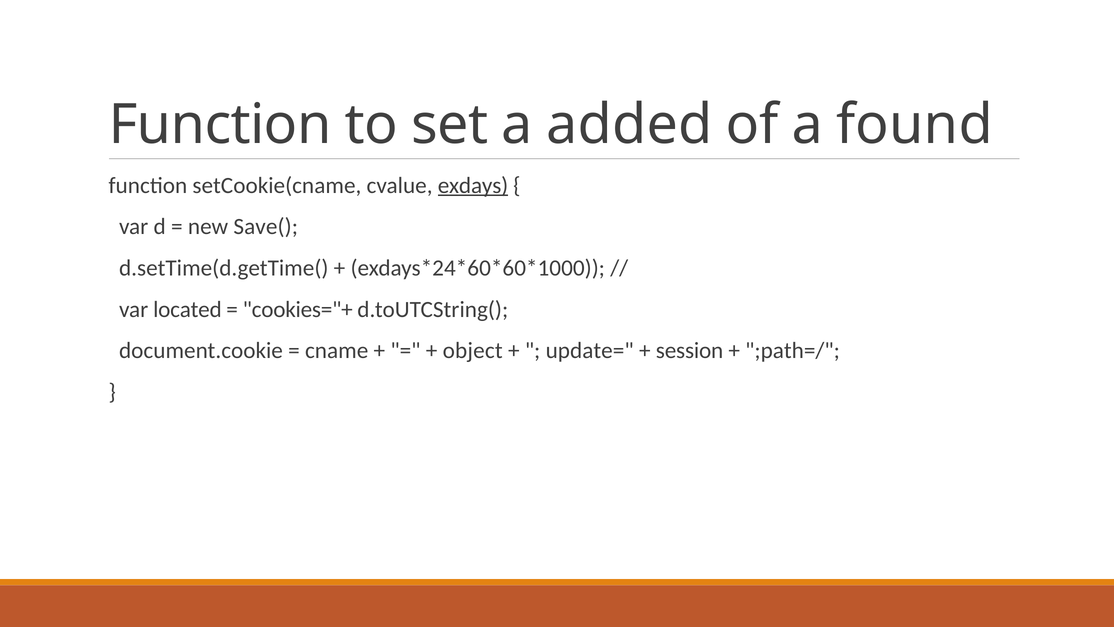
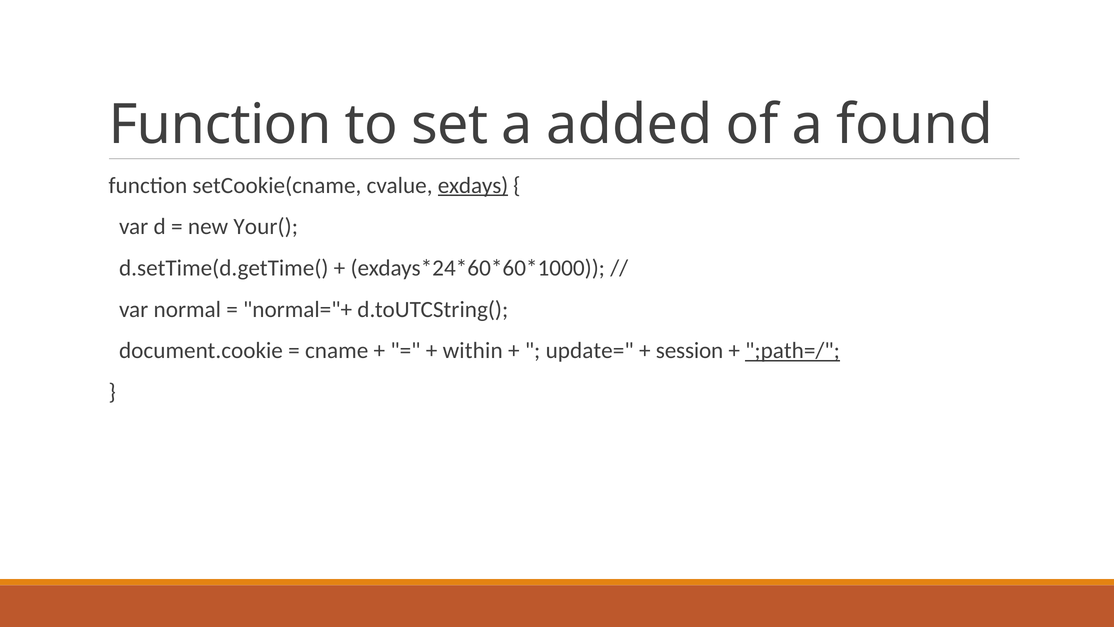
Save(: Save( -> Your( (266, 227)
located: located -> normal (187, 309)
cookies="+: cookies="+ -> normal="+ (298, 309)
object: object -> within (473, 350)
;path=/ underline: none -> present (793, 350)
